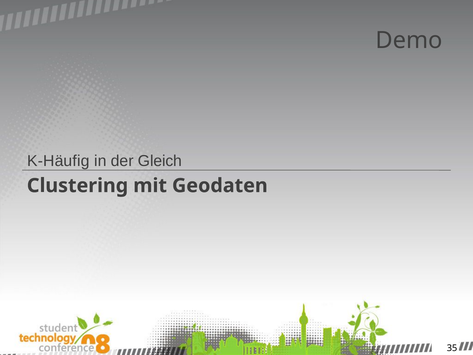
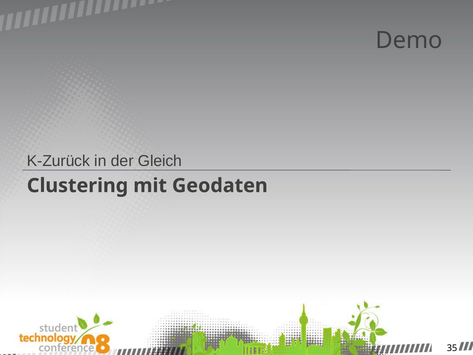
K-Häufig: K-Häufig -> K-Zurück (58, 161)
